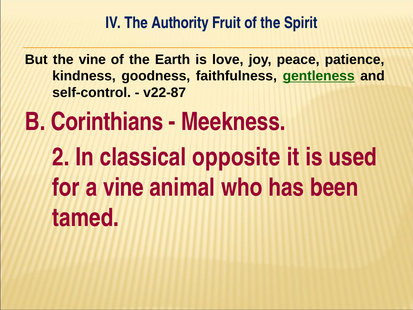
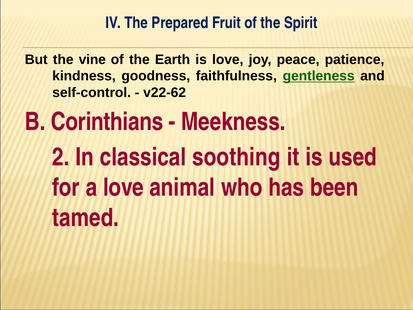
Authority: Authority -> Prepared (180, 23)
v22-87: v22-87 -> v22-62 (165, 93)
opposite: opposite -> soothing (236, 157)
a vine: vine -> love (123, 187)
